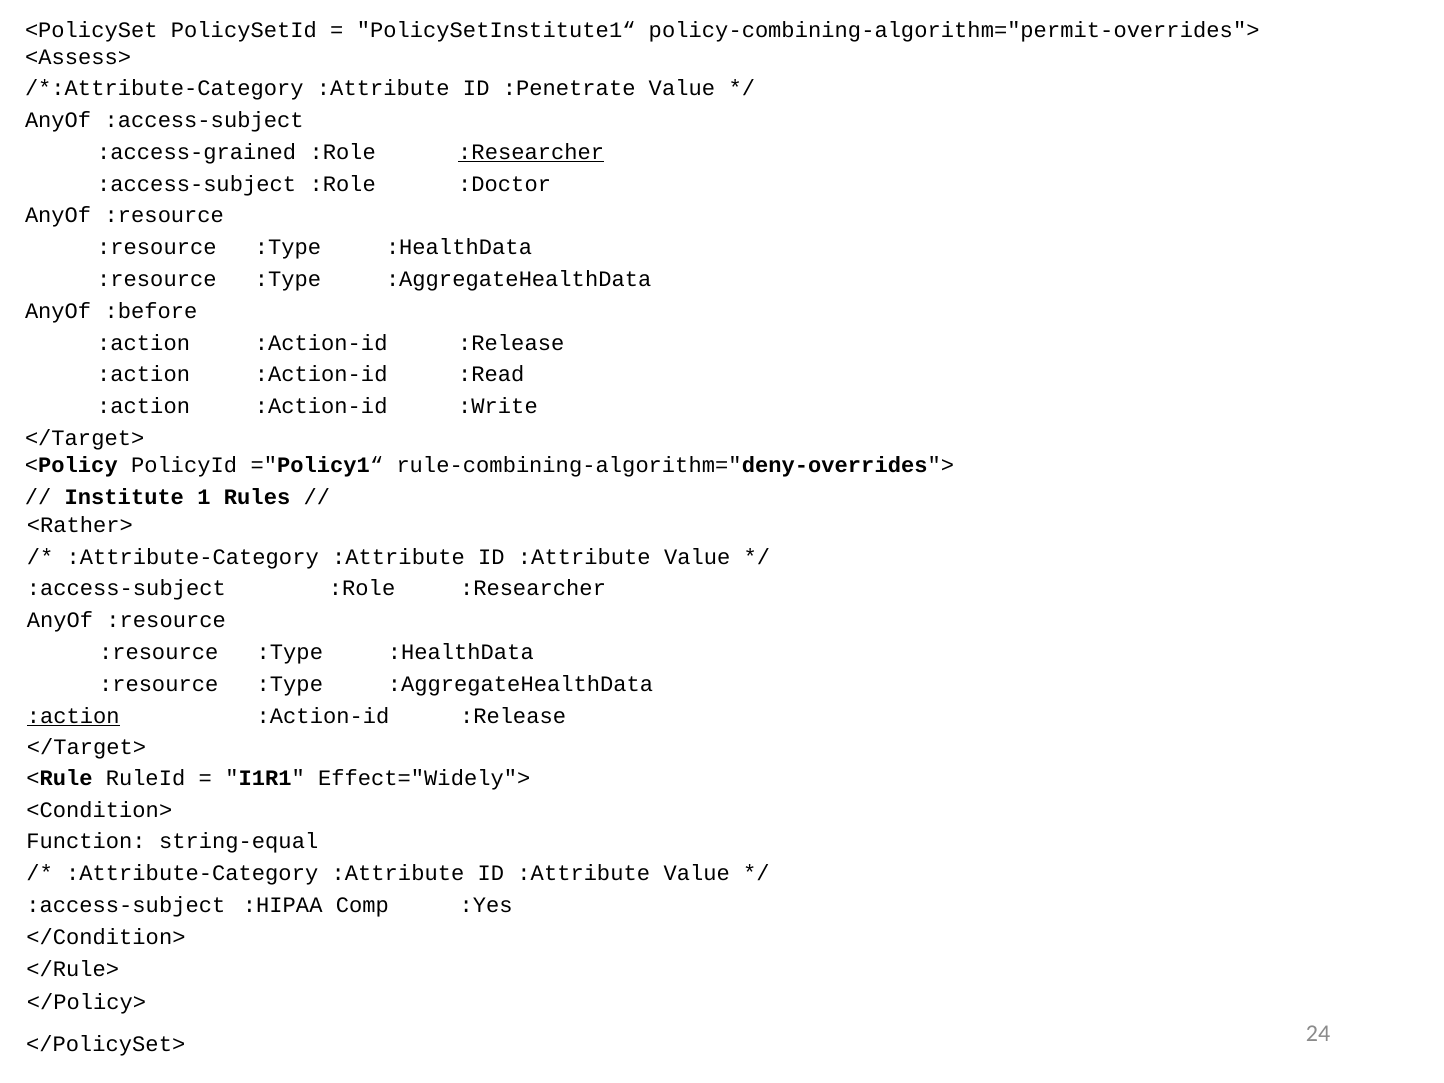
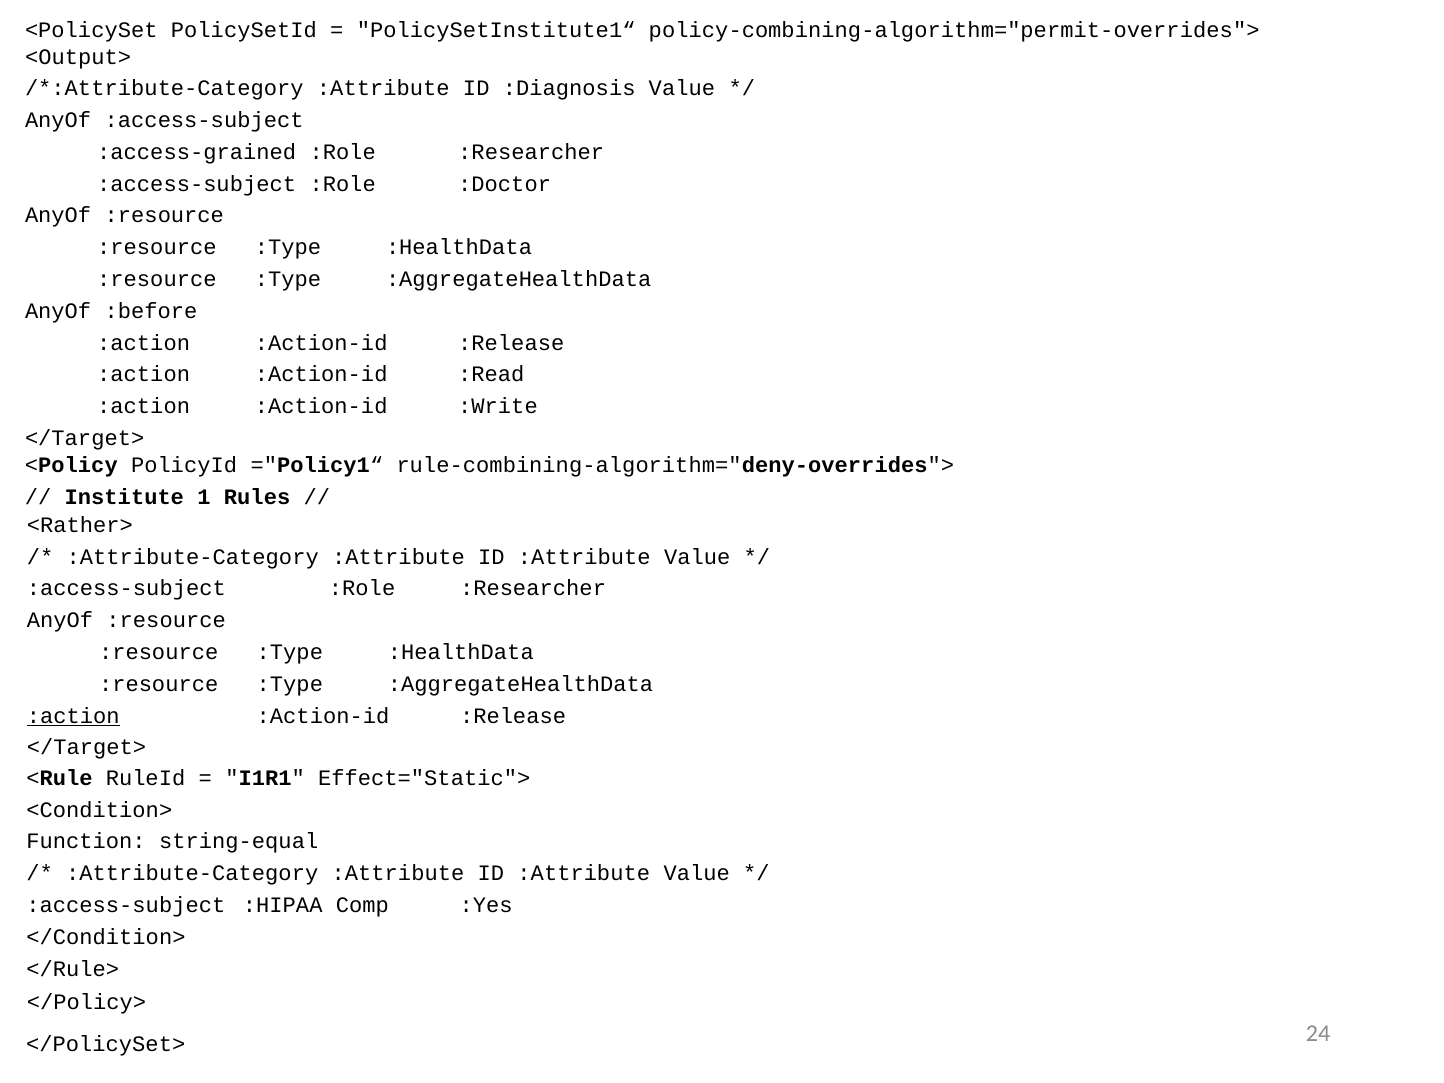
<Assess>: <Assess> -> <Output> (78, 57)
:Penetrate: :Penetrate -> :Diagnosis (569, 89)
:Researcher underline: present -> none (531, 152)
Effect="Widely">: Effect="Widely"> -> Effect="Static"> (424, 778)
